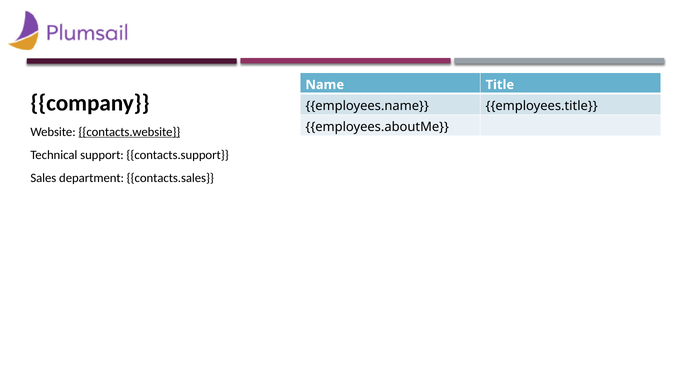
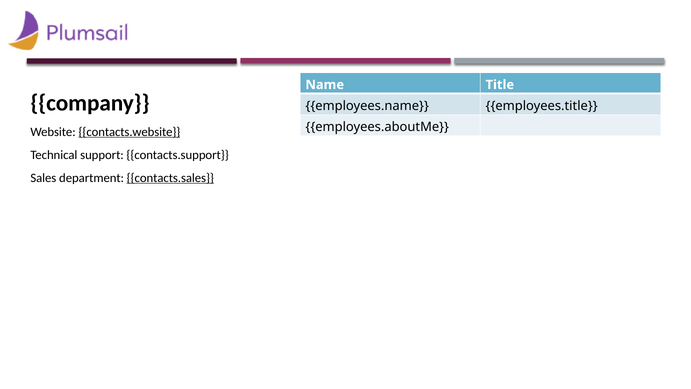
contacts.sales underline: none -> present (170, 178)
